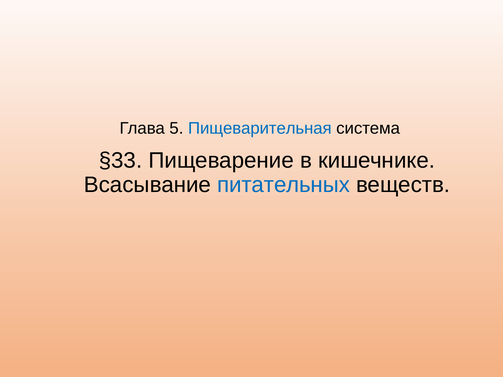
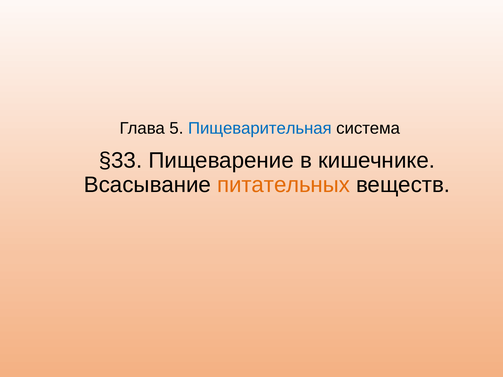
питательных colour: blue -> orange (284, 185)
